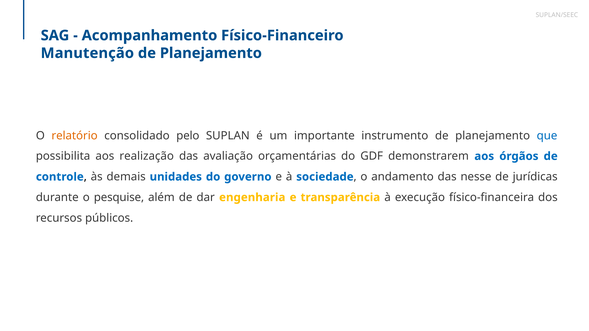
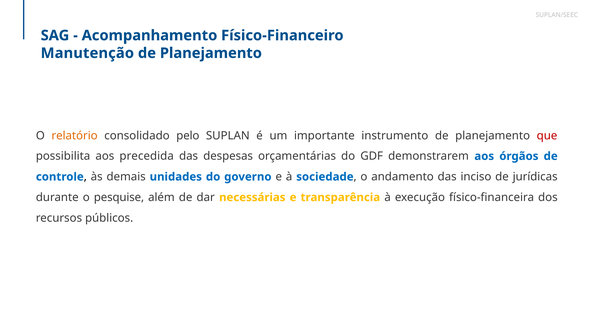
que colour: blue -> red (547, 136)
realização: realização -> precedida (147, 156)
avaliação: avaliação -> despesas (228, 156)
nesse: nesse -> inciso (476, 177)
engenharia: engenharia -> necessárias (252, 198)
